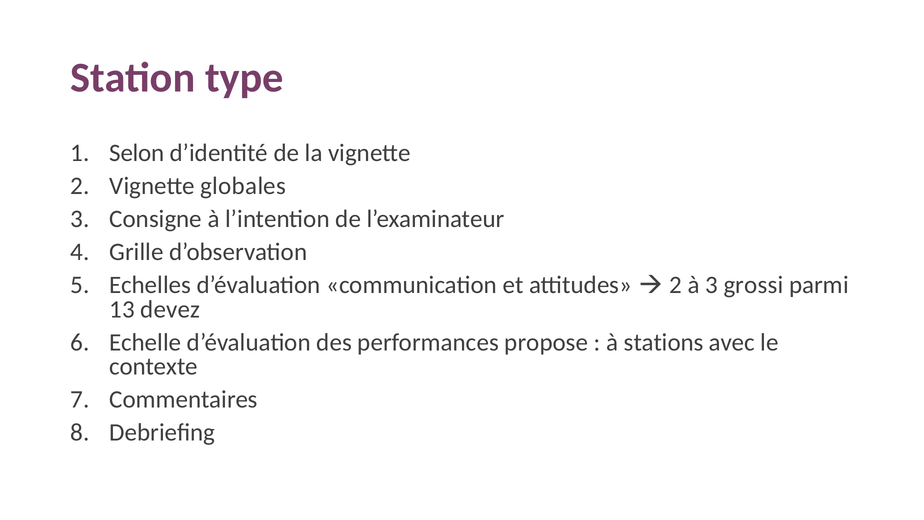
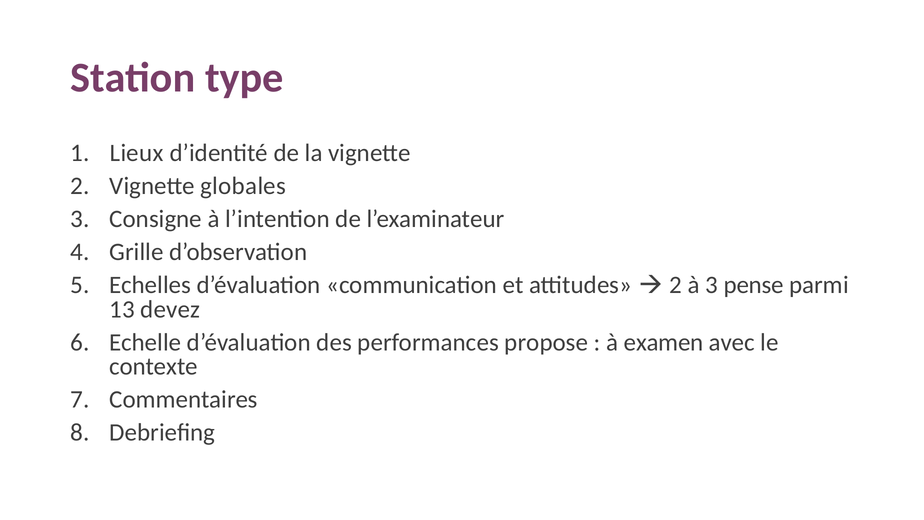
Selon: Selon -> Lieux (137, 153)
grossi: grossi -> pense (754, 285)
stations: stations -> examen (664, 342)
